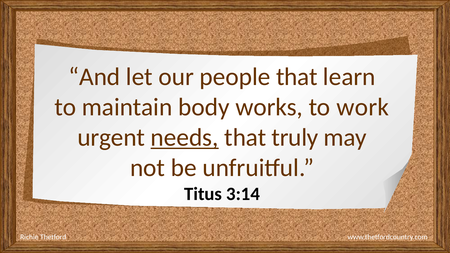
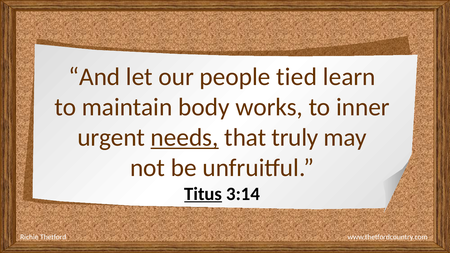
people that: that -> tied (297, 77)
work: work -> inner (363, 107)
Titus underline: none -> present (203, 194)
